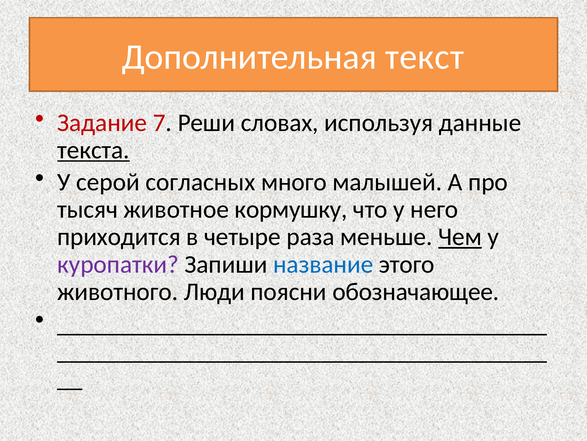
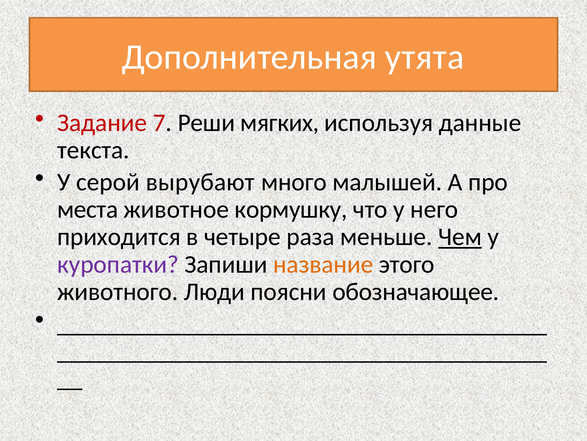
текст: текст -> утята (425, 57)
словах: словах -> мягких (280, 123)
текста underline: present -> none (93, 150)
согласных: согласных -> вырубают (200, 182)
тысяч: тысяч -> места (88, 209)
название colour: blue -> orange (323, 264)
